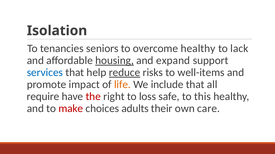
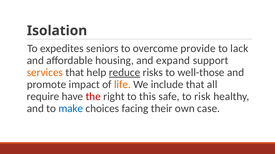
tenancies: tenancies -> expedites (62, 49)
overcome healthy: healthy -> provide (198, 49)
housing underline: present -> none (115, 61)
services colour: blue -> orange (45, 73)
well-items: well-items -> well-those (201, 73)
loss: loss -> this (147, 97)
this: this -> risk (202, 97)
make colour: red -> blue (71, 109)
adults: adults -> facing (135, 109)
care: care -> case (209, 109)
